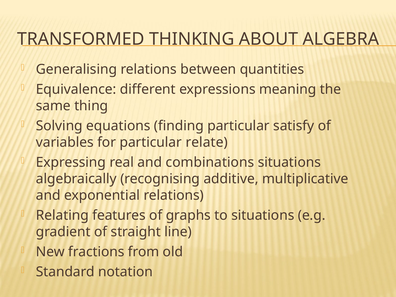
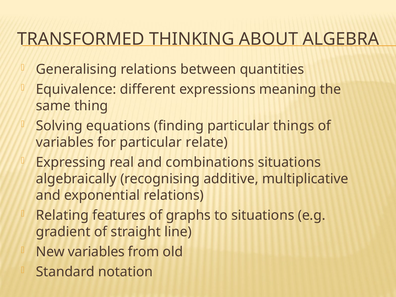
satisfy: satisfy -> things (294, 126)
New fractions: fractions -> variables (96, 252)
